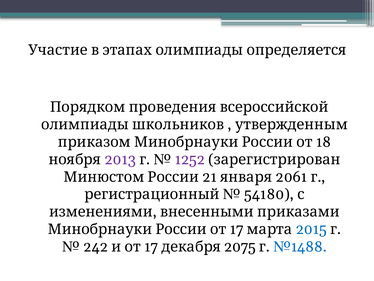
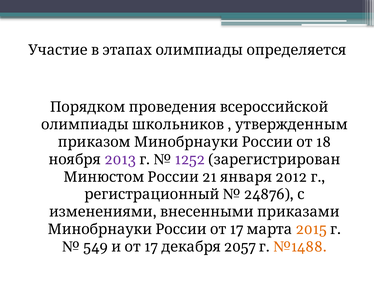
2061: 2061 -> 2012 (291, 177)
54180: 54180 -> 24876 (269, 194)
2015 colour: blue -> orange (311, 229)
242: 242 -> 549 (96, 246)
2075: 2075 -> 2057 (240, 246)
№1488 colour: blue -> orange (300, 246)
